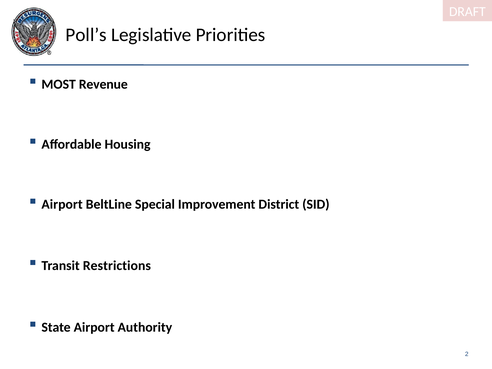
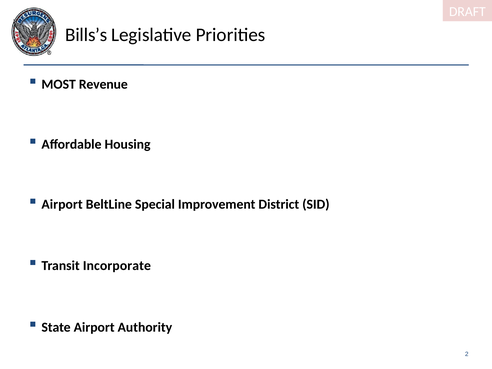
Poll’s: Poll’s -> Bills’s (86, 35)
Restrictions: Restrictions -> Incorporate (117, 266)
